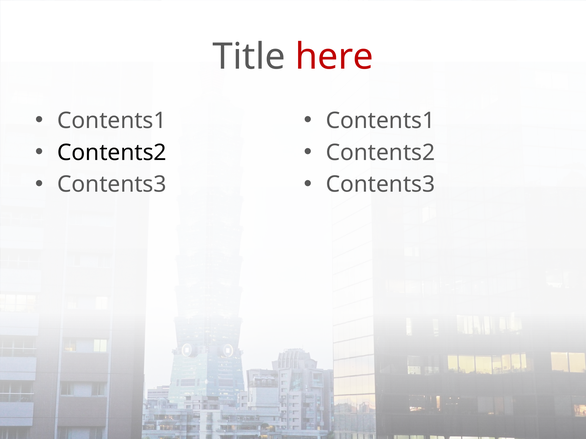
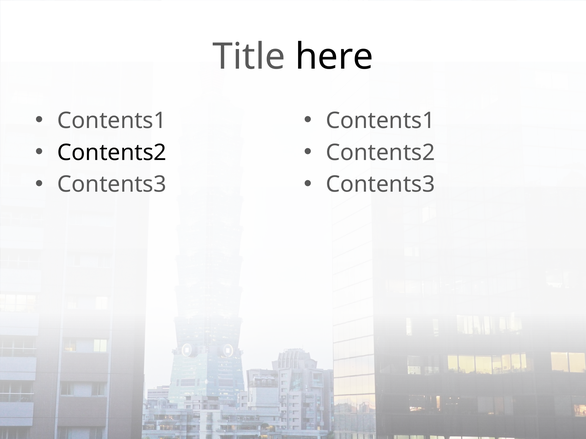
here colour: red -> black (334, 57)
